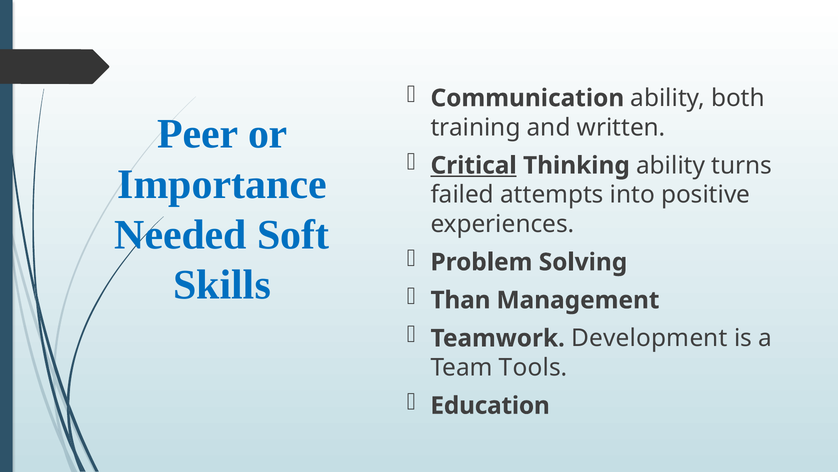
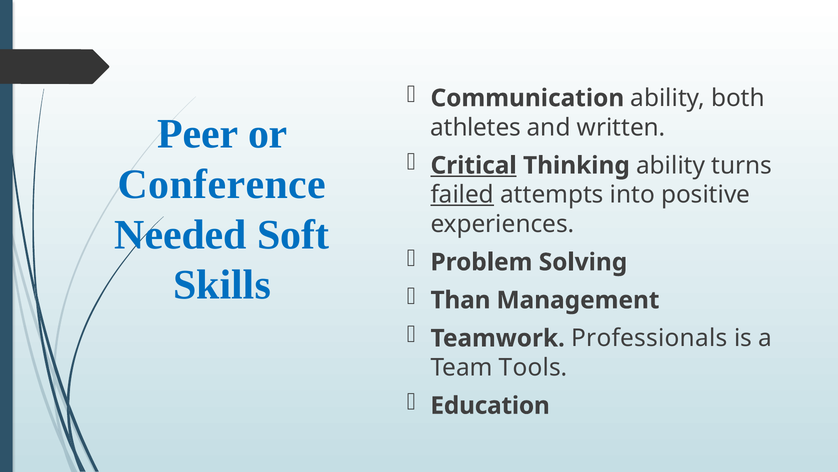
training: training -> athletes (476, 127)
Importance: Importance -> Conference (222, 184)
failed underline: none -> present (462, 195)
Development: Development -> Professionals (649, 338)
